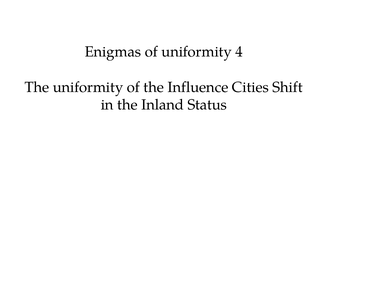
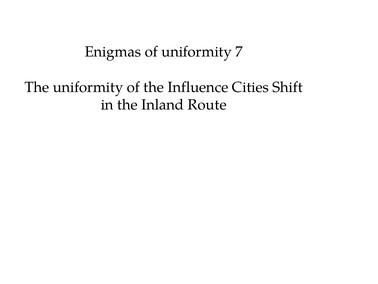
4: 4 -> 7 (239, 52)
Status: Status -> Route (207, 105)
